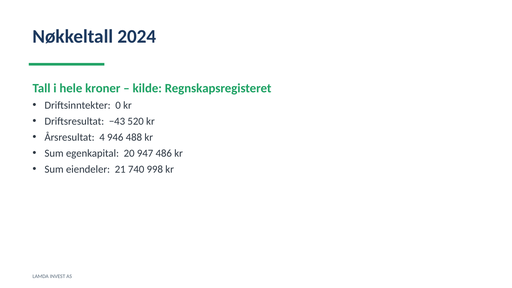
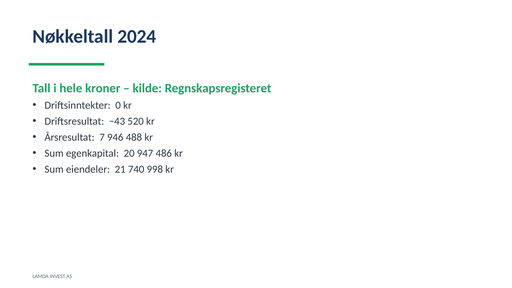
4: 4 -> 7 (102, 137)
